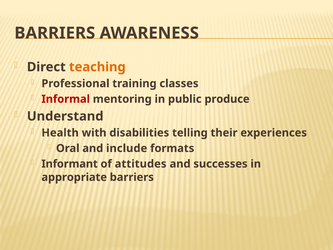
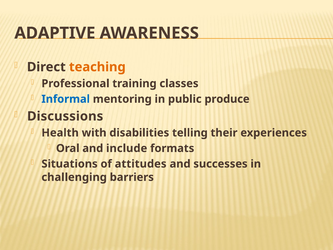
BARRIERS: BARRIERS -> ADAPTIVE (55, 33)
Informal colour: red -> blue (66, 99)
Understand: Understand -> Discussions (65, 116)
Informant: Informant -> Situations (70, 164)
appropriate: appropriate -> challenging (74, 177)
